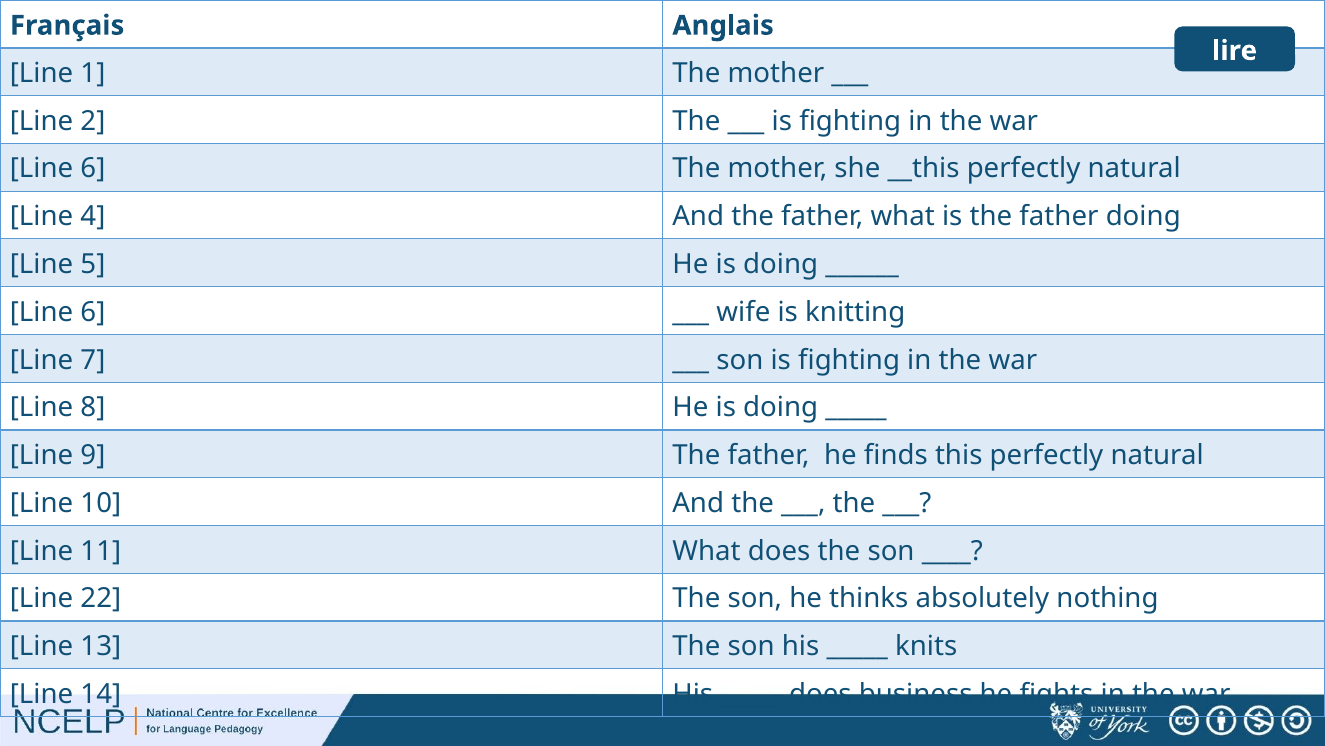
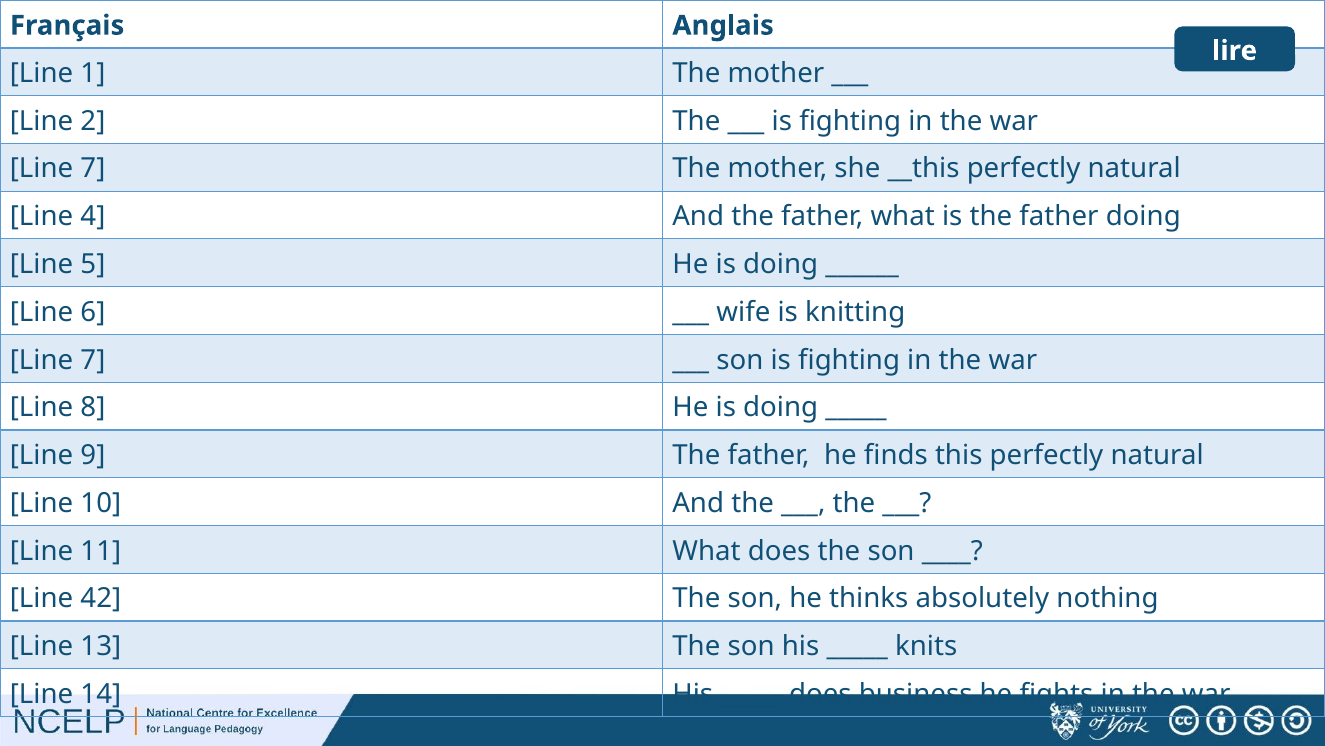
6: 6 -> 7 (93, 169)
22: 22 -> 42 (101, 598)
